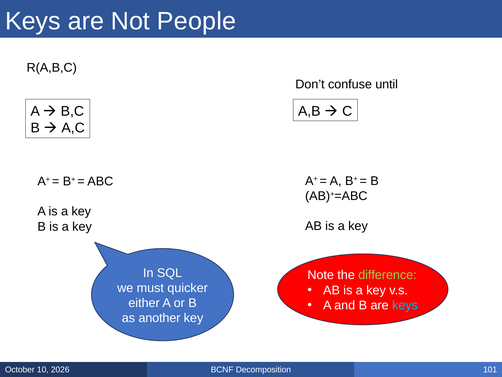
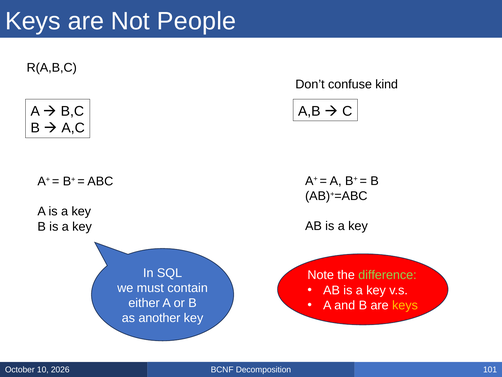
until: until -> kind (387, 84)
quicker: quicker -> contain (188, 288)
keys colour: light blue -> yellow (405, 305)
